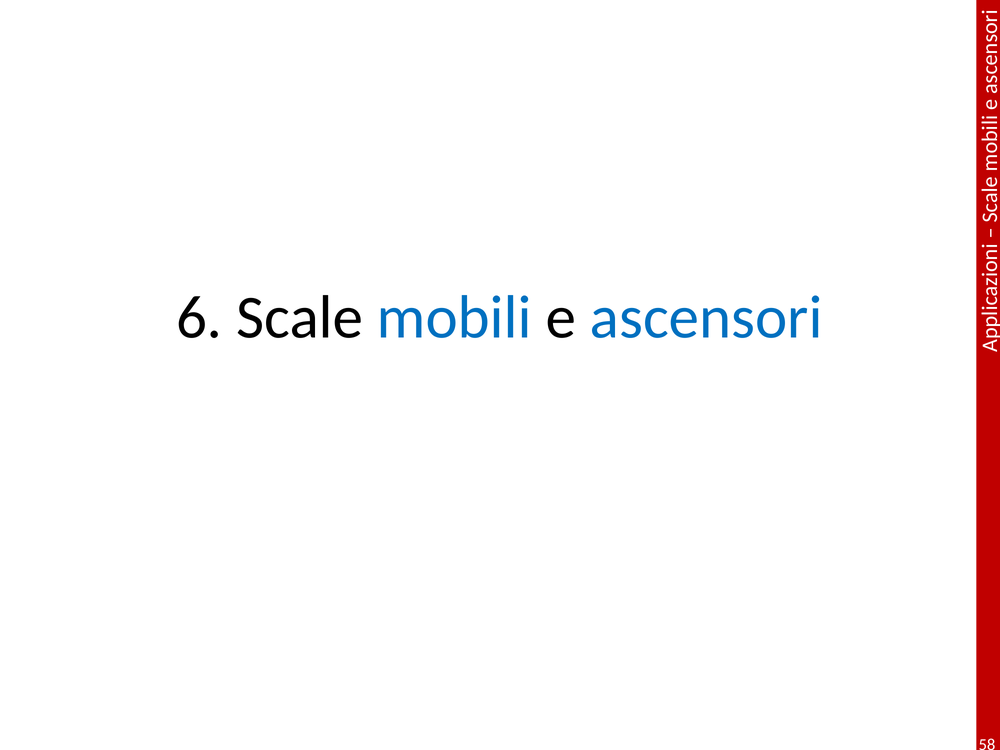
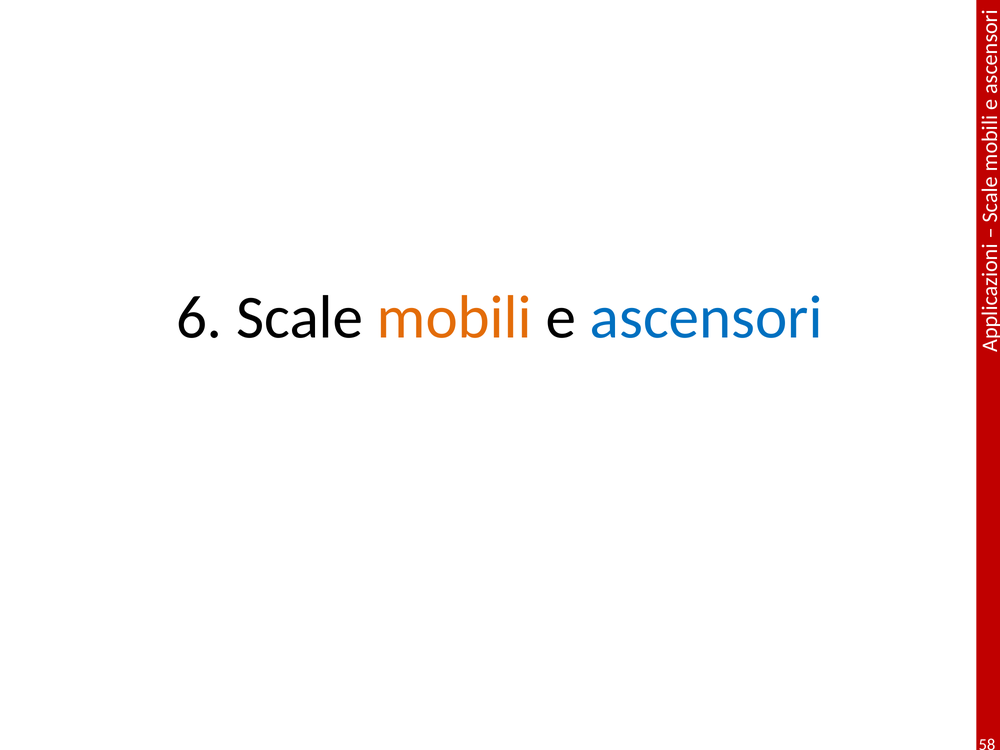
mobili colour: blue -> orange (454, 318)
